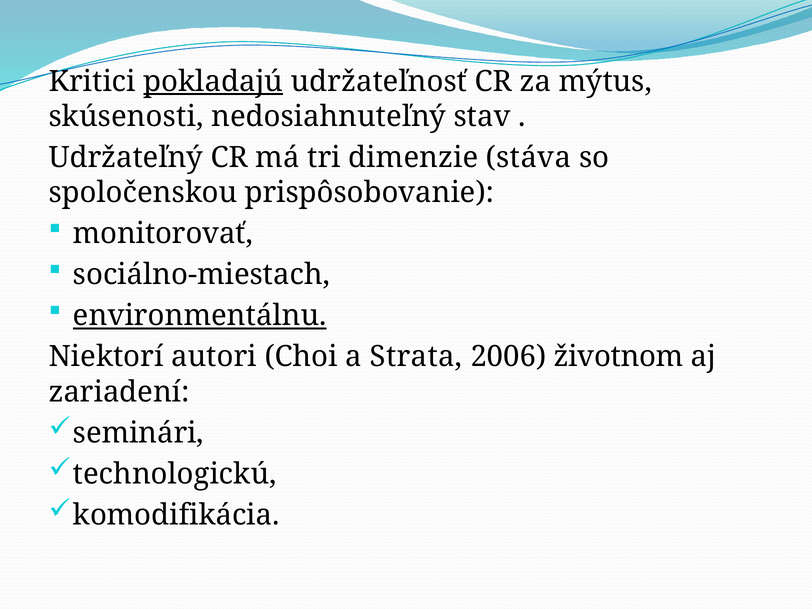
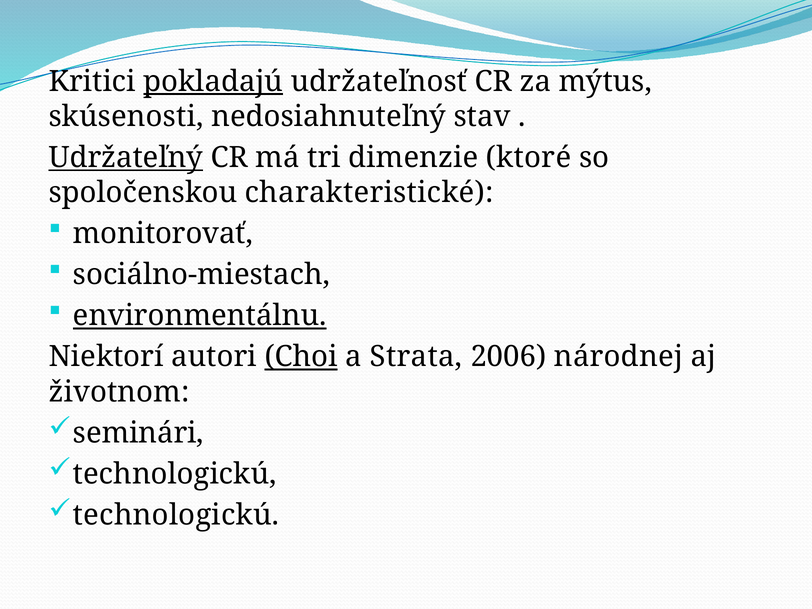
Udržateľný underline: none -> present (126, 158)
stáva: stáva -> ktoré (529, 158)
prispôsobovanie: prispôsobovanie -> charakteristické (369, 193)
Choi underline: none -> present (301, 357)
životnom: životnom -> národnej (618, 357)
zariadení: zariadení -> životnom (119, 392)
komodifikácia: komodifikácia -> technologickú (176, 515)
